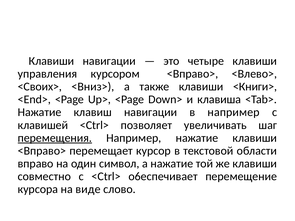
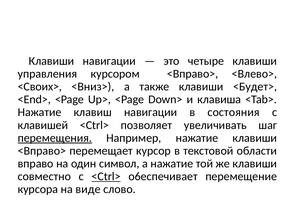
<Книги>: <Книги> -> <Будет> (255, 87)
в например: например -> состояния (234, 112)
<Сtrl> underline: none -> present (106, 177)
